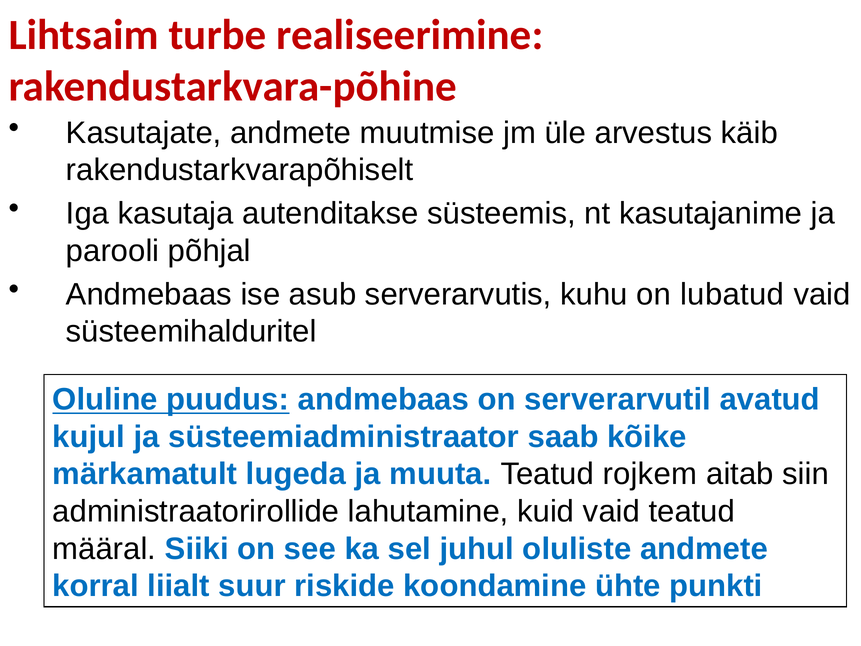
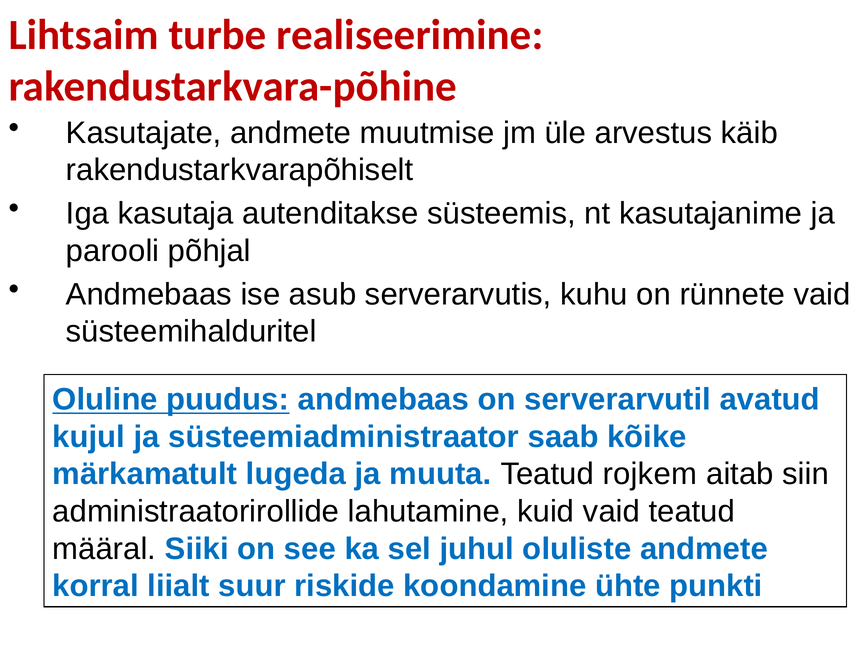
lubatud: lubatud -> rünnete (732, 294)
